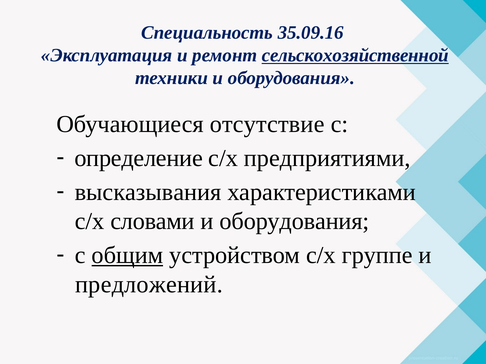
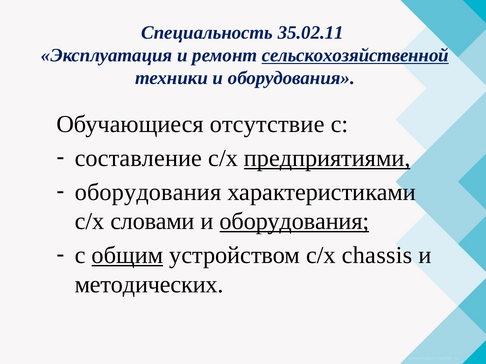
35.09.16: 35.09.16 -> 35.02.11 (311, 33)
определение: определение -> составление (138, 158)
предприятиями underline: none -> present (327, 158)
высказывания: высказывания -> оборудования (148, 192)
оборудования underline: none -> present (294, 222)
группе: группе -> chassis (377, 256)
предложений: предложений -> методических (149, 285)
